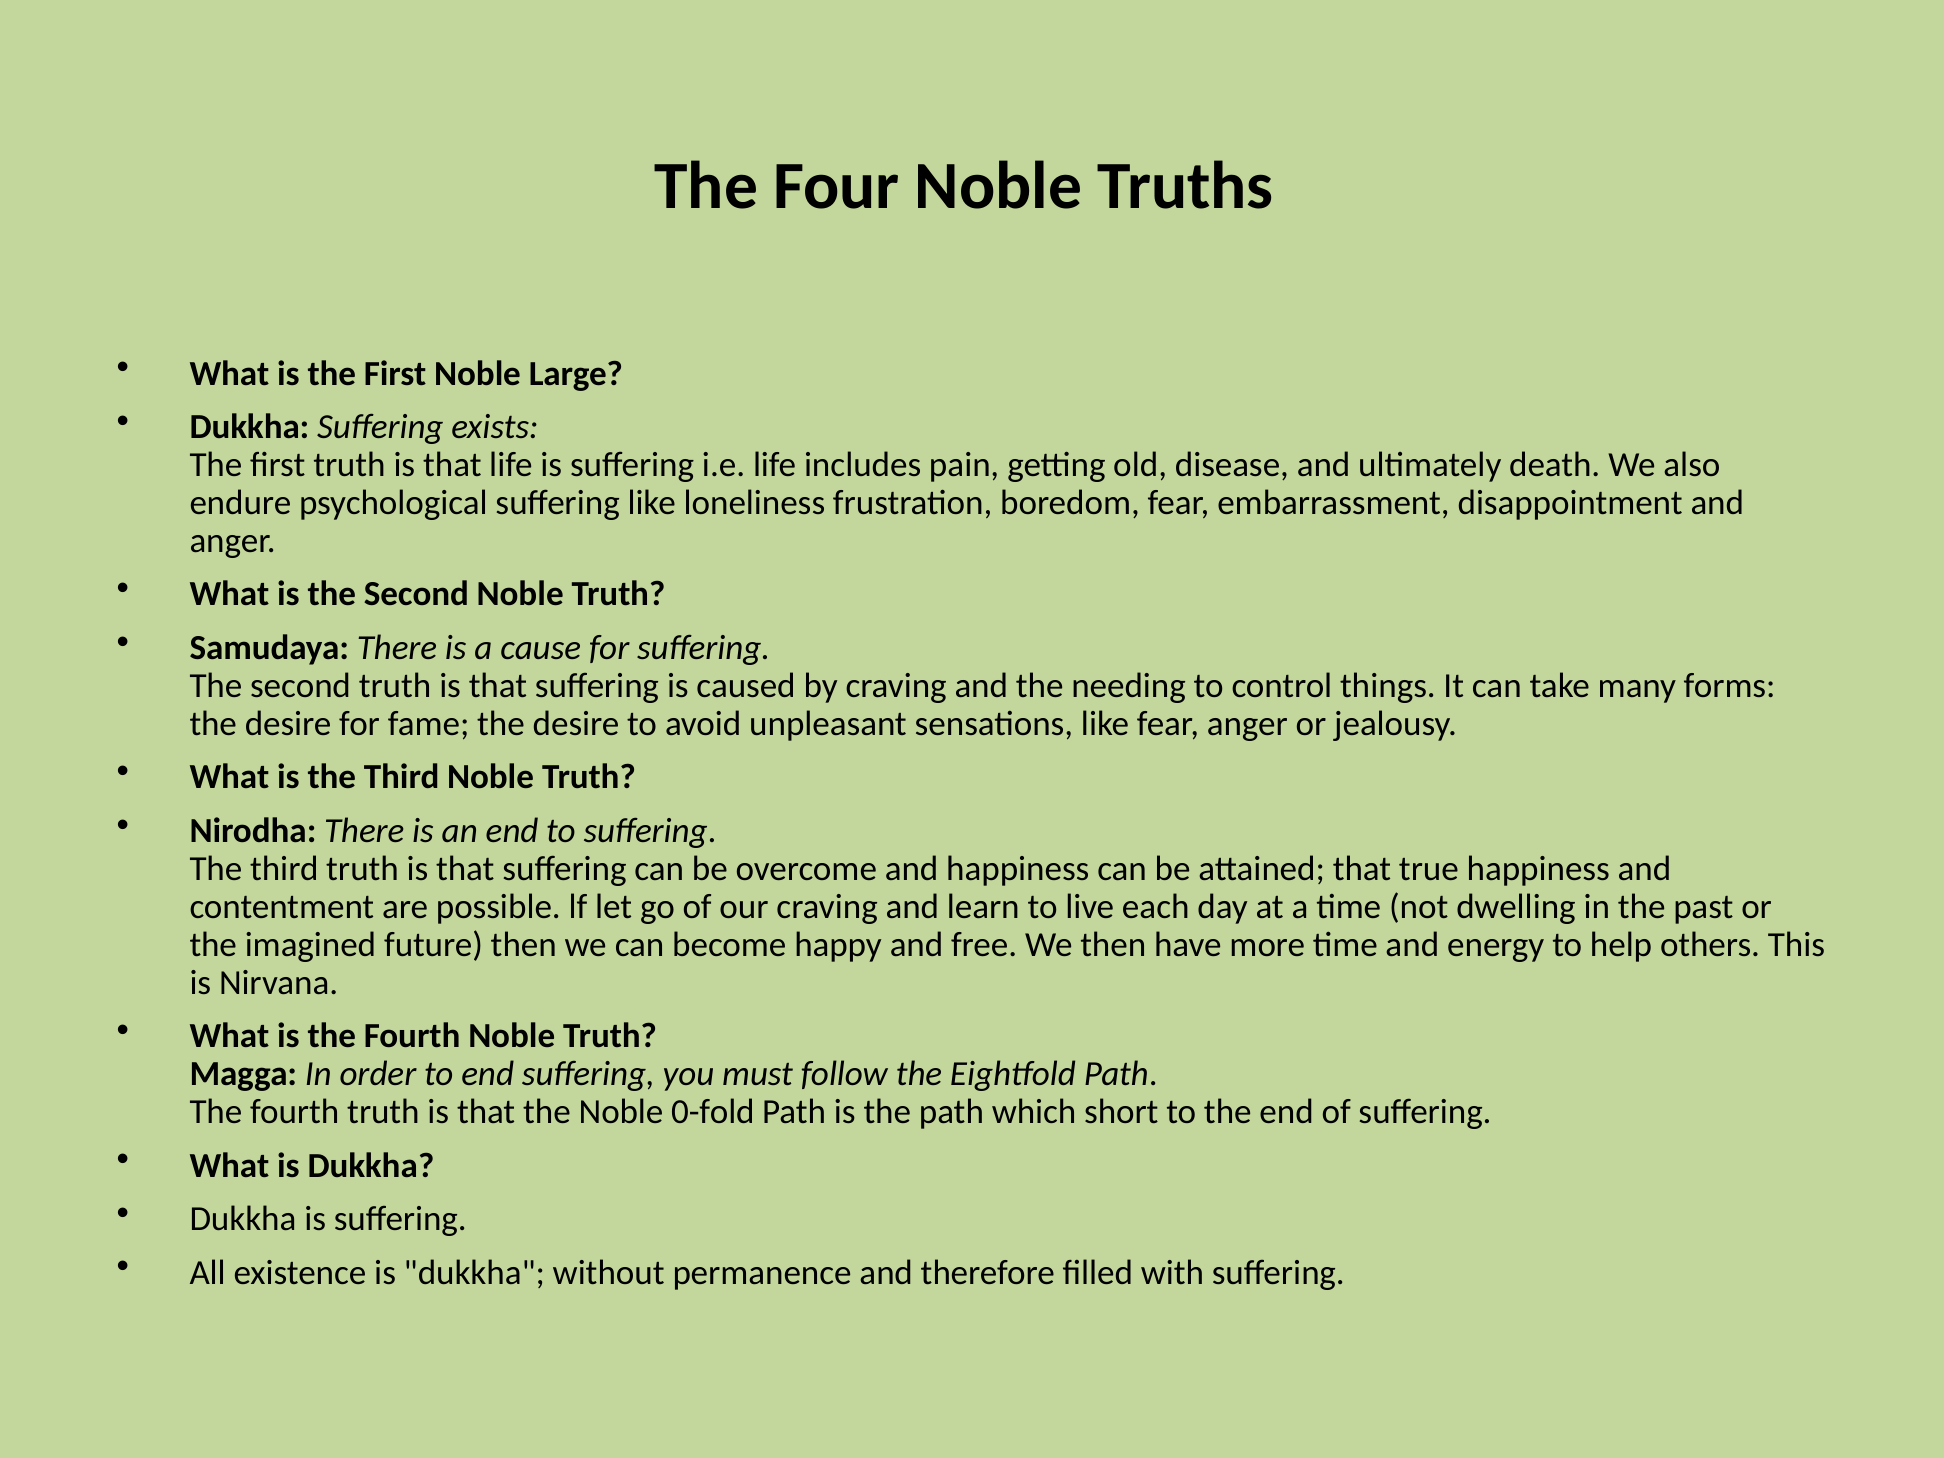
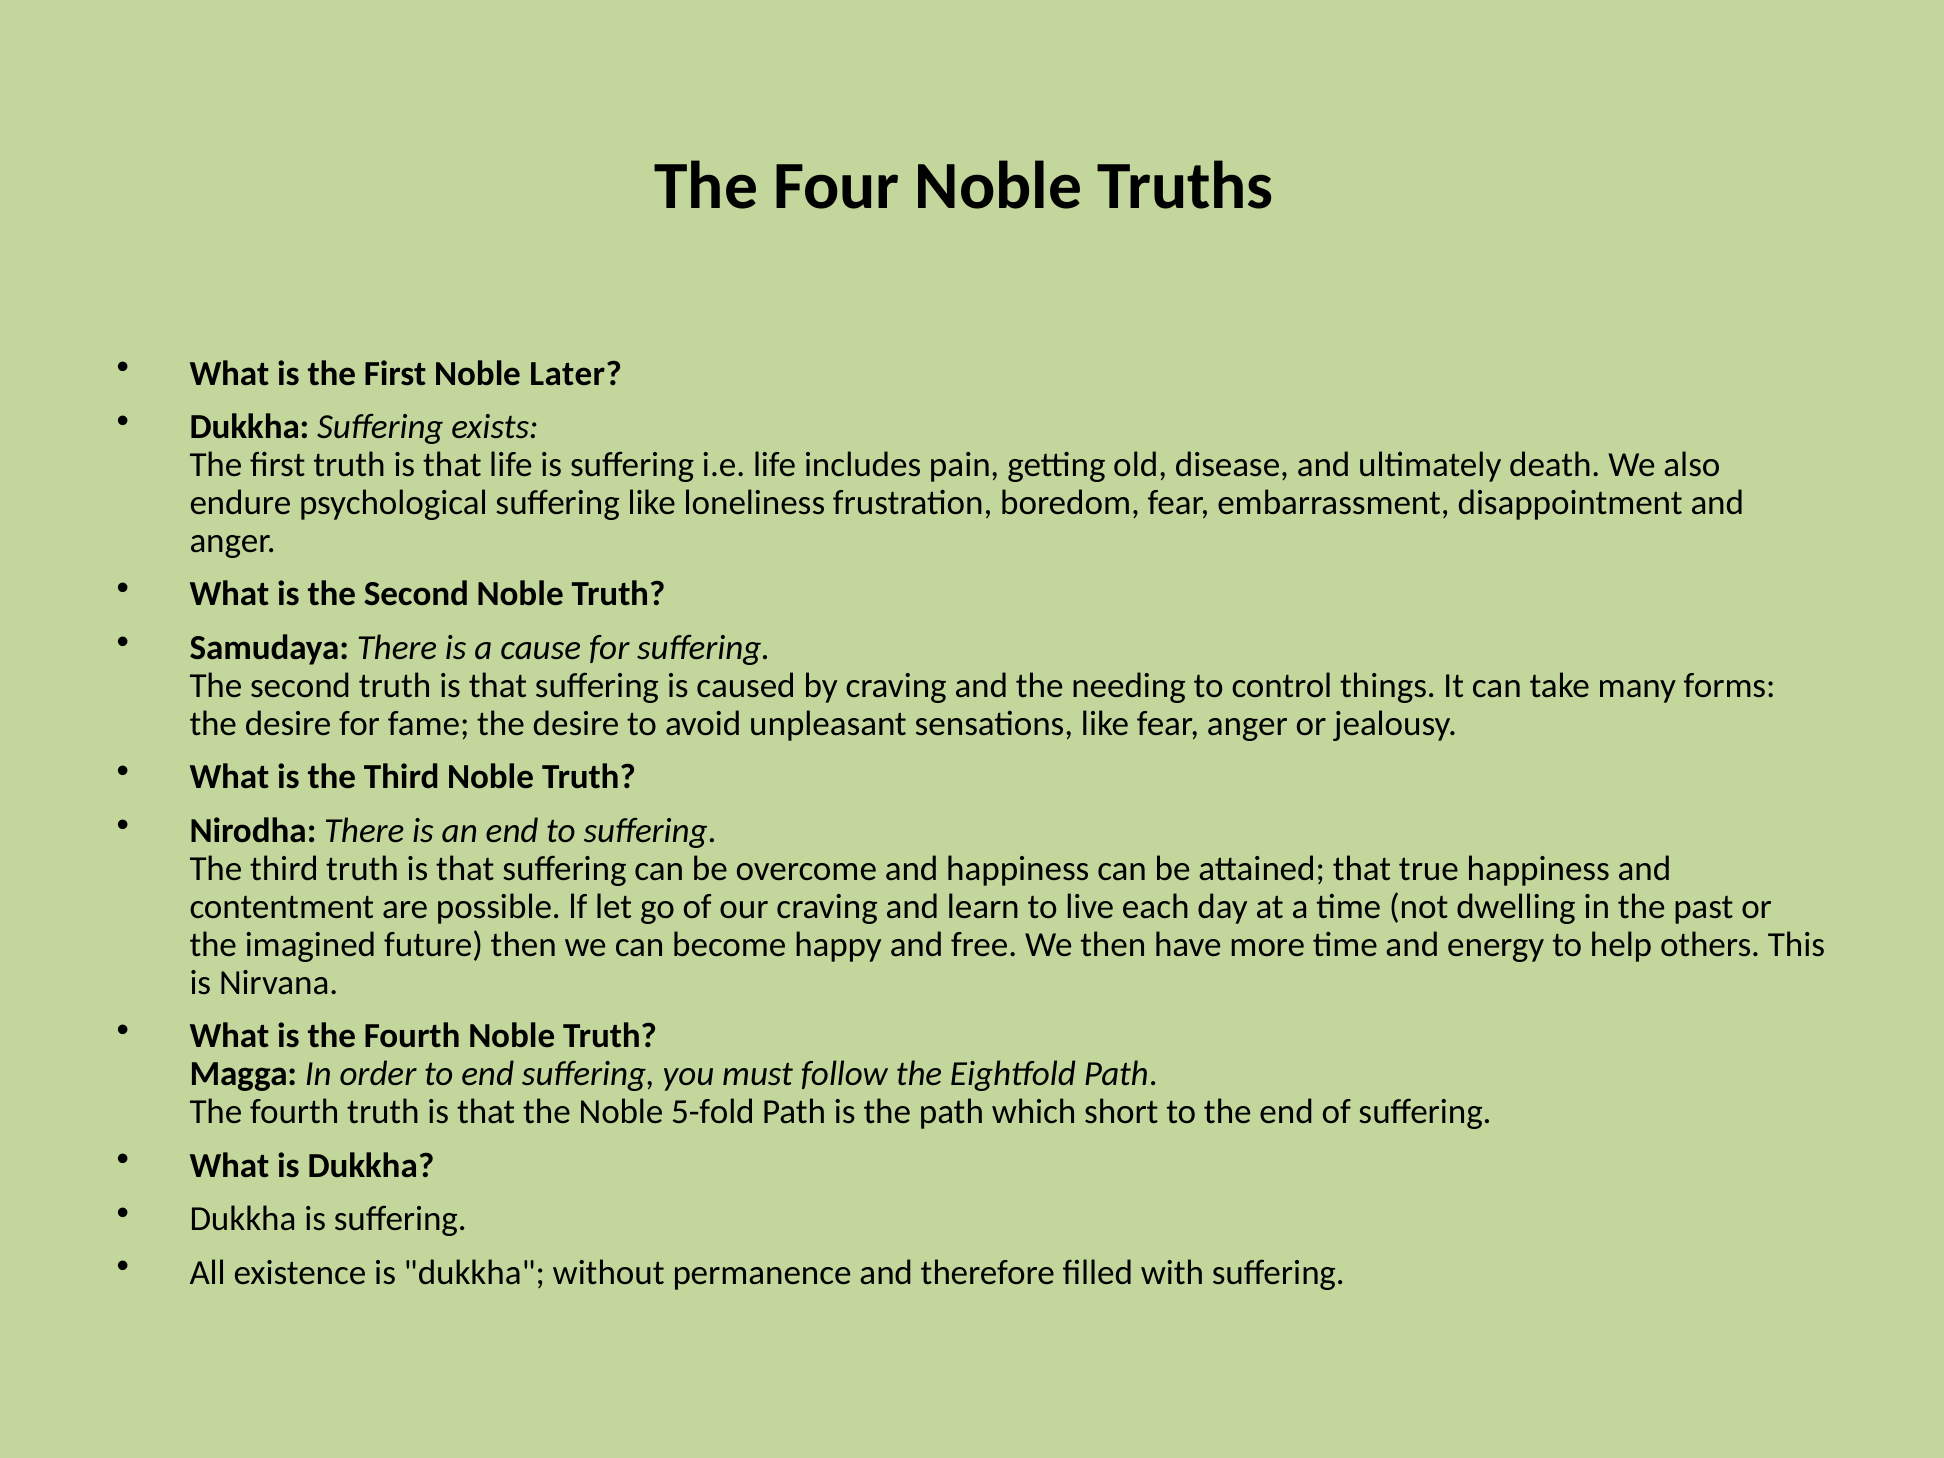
Large: Large -> Later (576, 373)
0-fold: 0-fold -> 5-fold (713, 1112)
